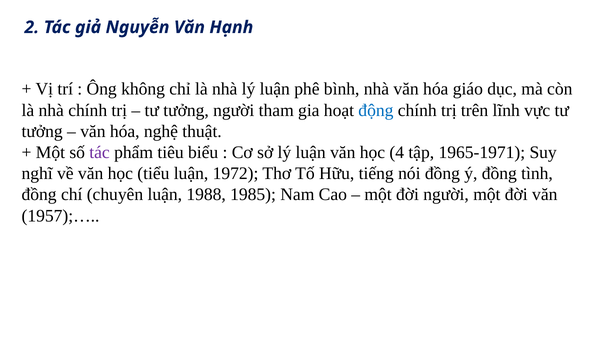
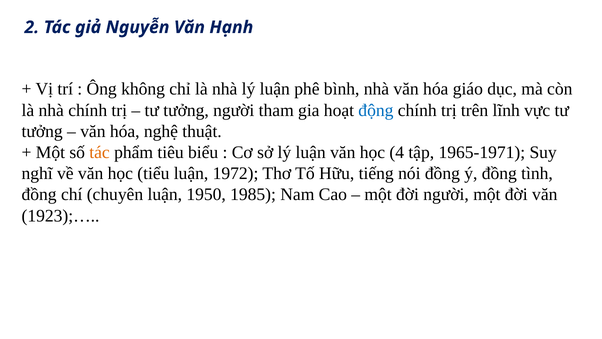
tác colour: purple -> orange (100, 152)
1988: 1988 -> 1950 (206, 194)
1957);…: 1957);… -> 1923);… (61, 216)
